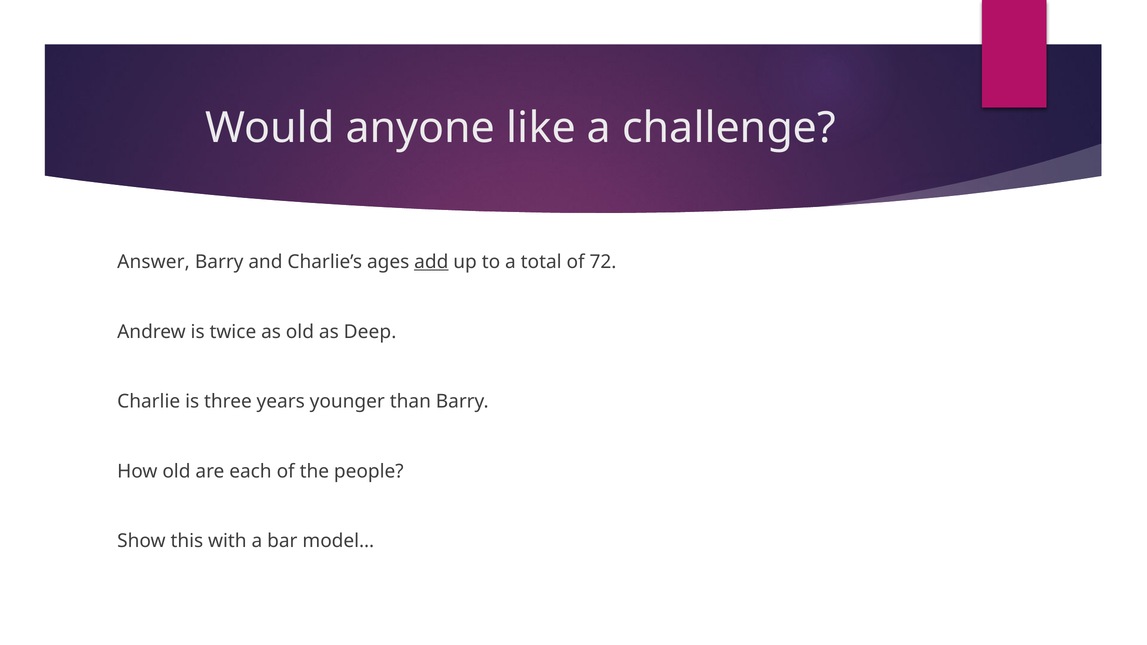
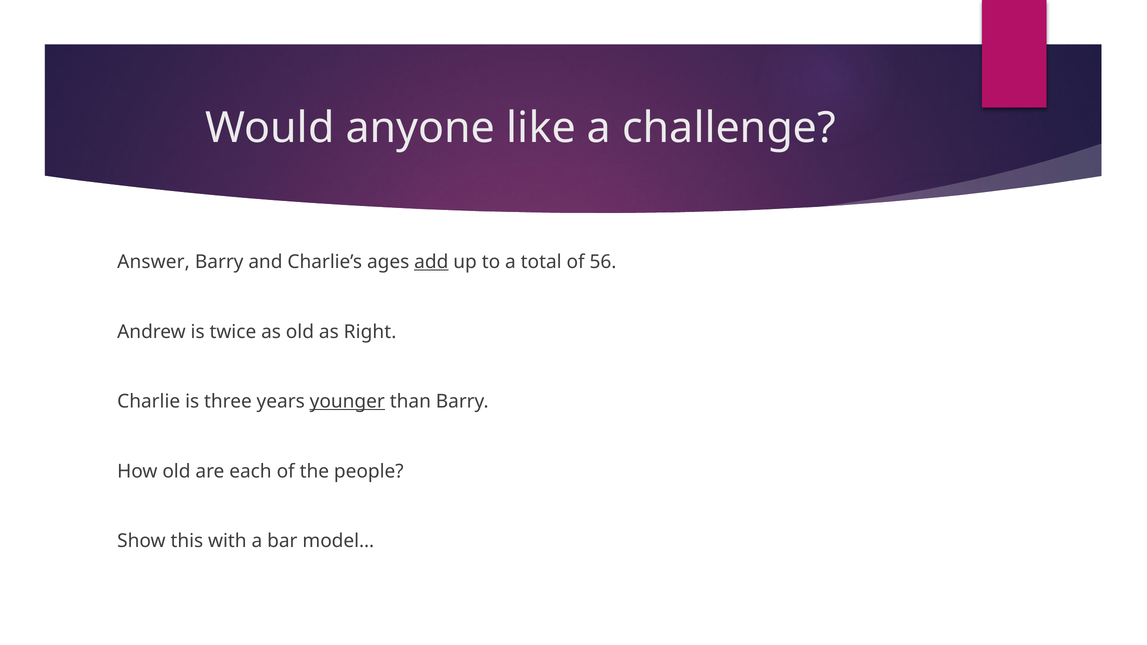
72: 72 -> 56 (603, 262)
Deep: Deep -> Right (370, 332)
younger underline: none -> present (347, 402)
